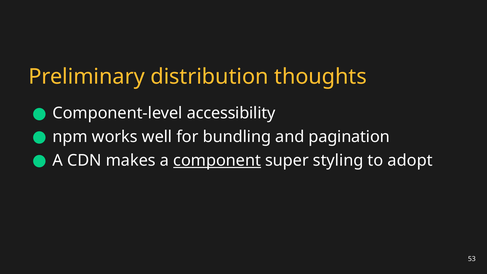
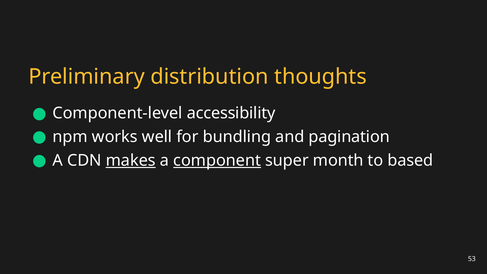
makes underline: none -> present (131, 160)
styling: styling -> month (338, 160)
adopt: adopt -> based (410, 160)
